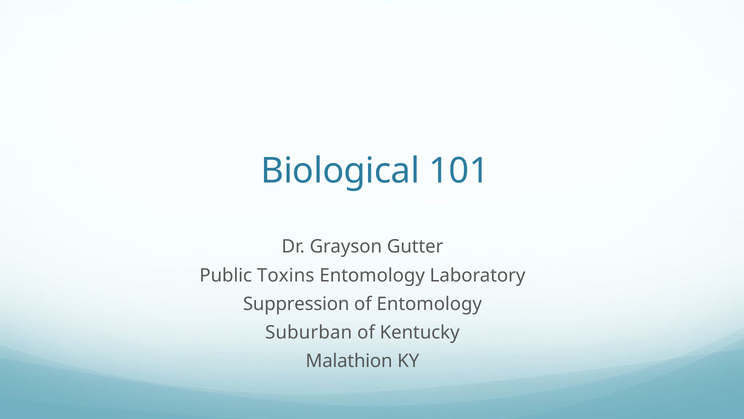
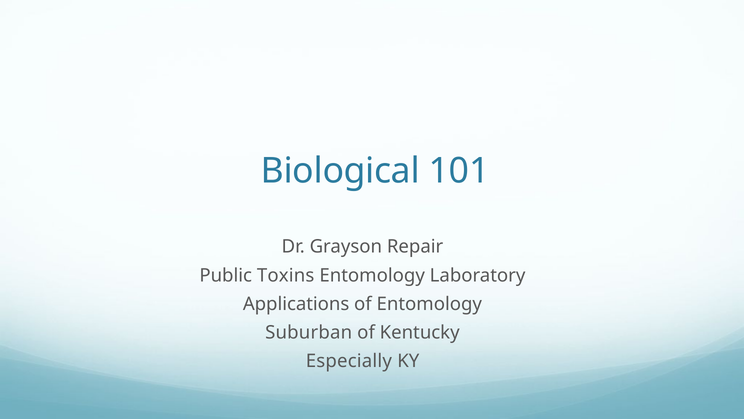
Gutter: Gutter -> Repair (415, 247)
Suppression: Suppression -> Applications (296, 304)
Malathion: Malathion -> Especially (349, 361)
